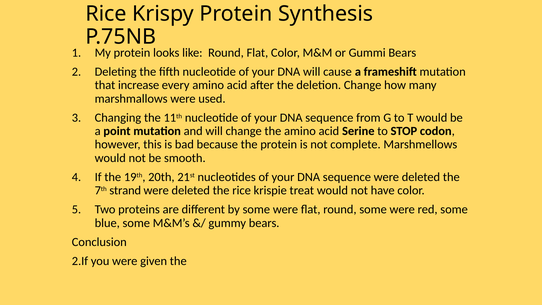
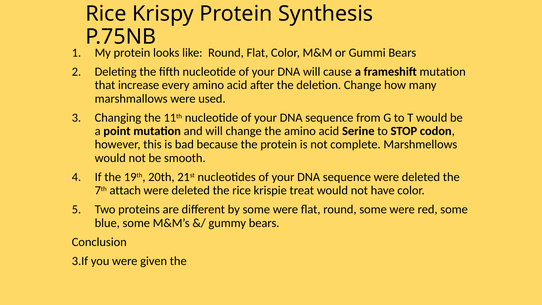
strand: strand -> attach (125, 190)
2.If: 2.If -> 3.If (80, 261)
